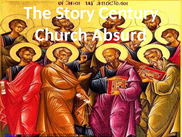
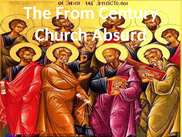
Story: Story -> From (75, 13)
